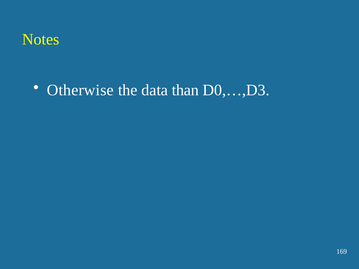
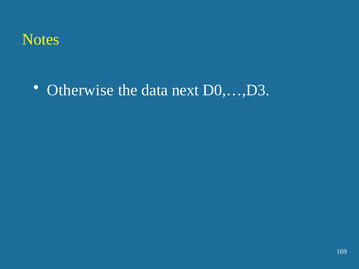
than: than -> next (185, 90)
